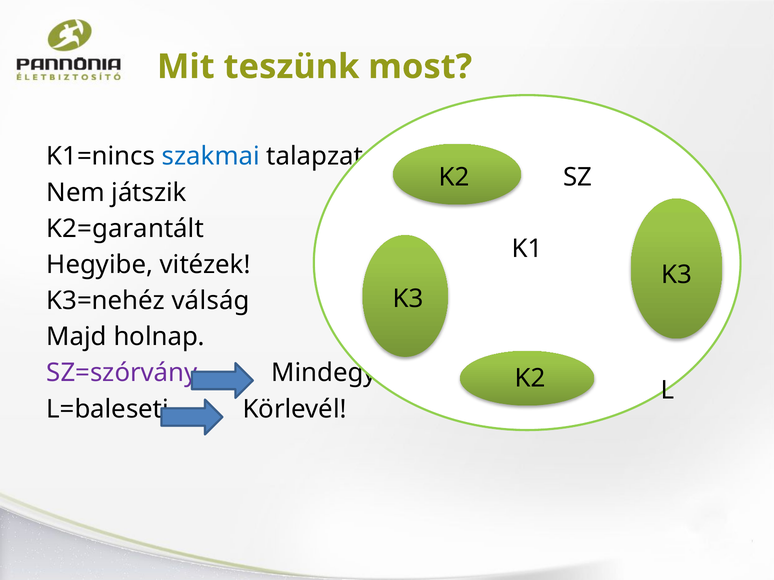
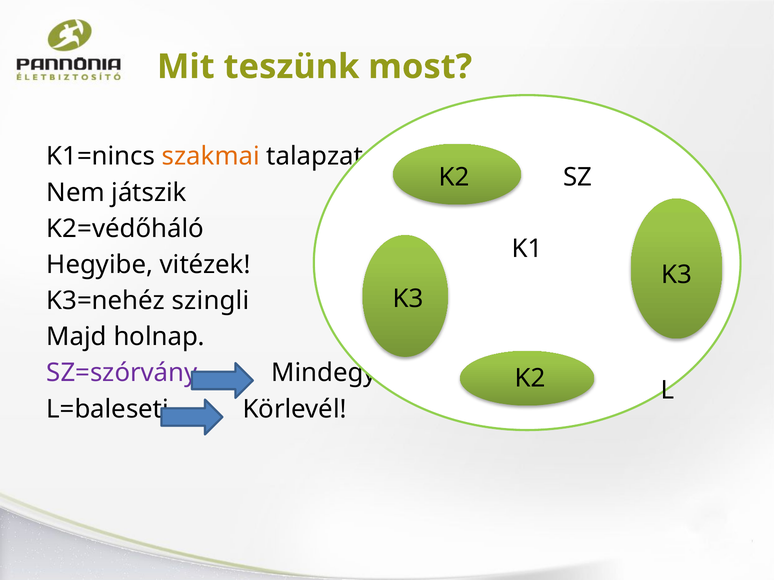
szakmai colour: blue -> orange (211, 157)
K2=garantált: K2=garantált -> K2=védőháló (125, 229)
válság: válság -> szingli (211, 301)
